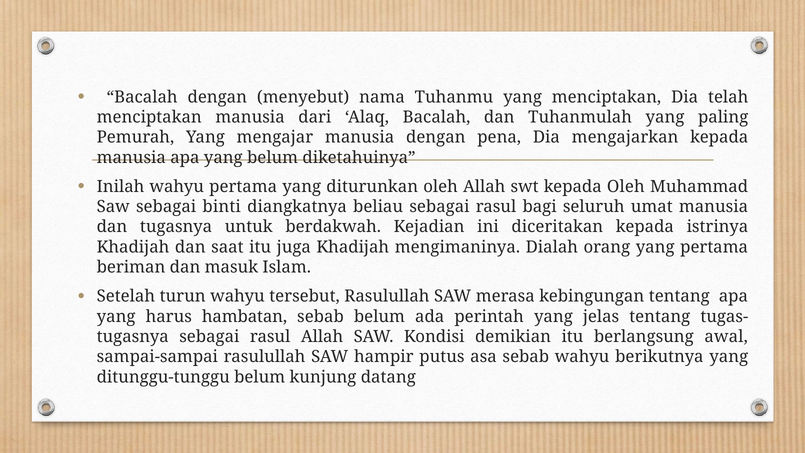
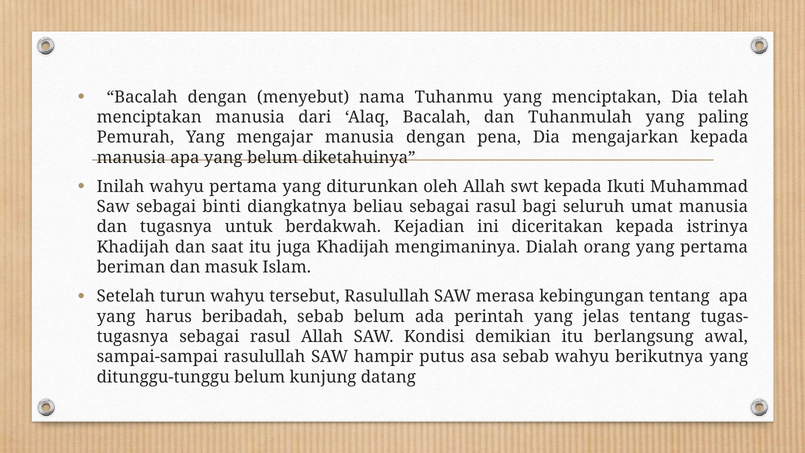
kepada Oleh: Oleh -> Ikuti (626, 187)
hambatan: hambatan -> beribadah (245, 316)
